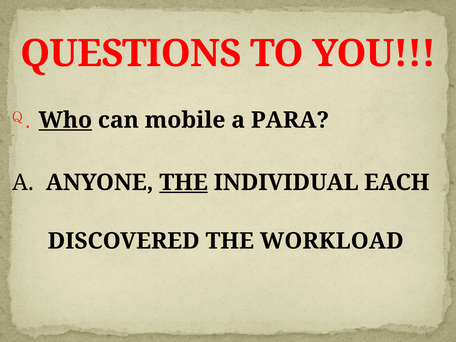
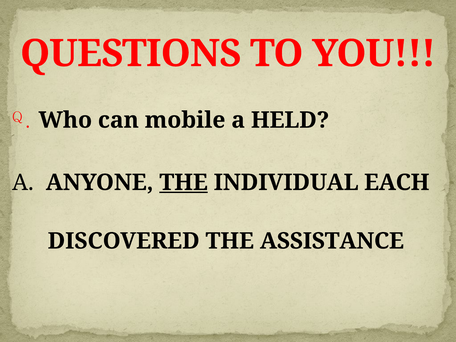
Who underline: present -> none (65, 120)
PARA: PARA -> HELD (290, 120)
WORKLOAD: WORKLOAD -> ASSISTANCE (332, 241)
